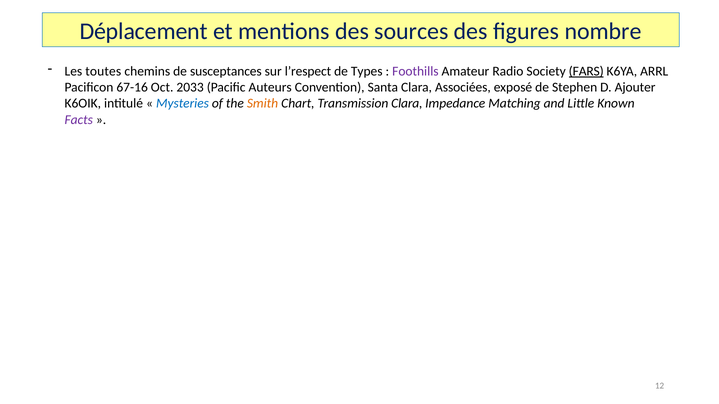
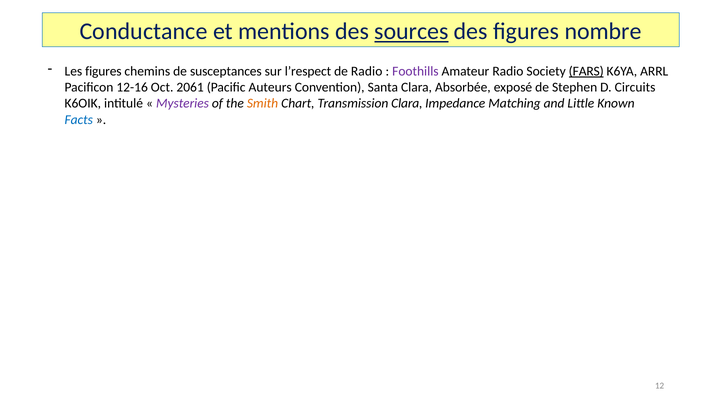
Déplacement: Déplacement -> Conductance (144, 31)
sources underline: none -> present (411, 31)
Les toutes: toutes -> figures (103, 71)
de Types: Types -> Radio (367, 71)
67-16: 67-16 -> 12-16 (132, 87)
2033: 2033 -> 2061 (190, 87)
Associées: Associées -> Absorbée (463, 87)
Ajouter: Ajouter -> Circuits (635, 87)
Mysteries colour: blue -> purple (182, 104)
Facts colour: purple -> blue (79, 120)
